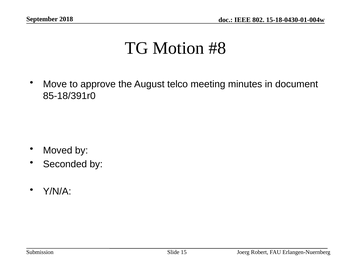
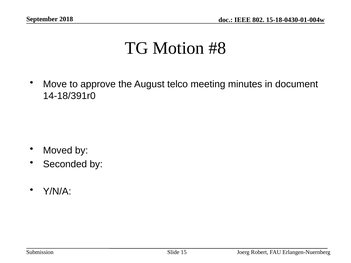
85-18/391r0: 85-18/391r0 -> 14-18/391r0 (69, 96)
